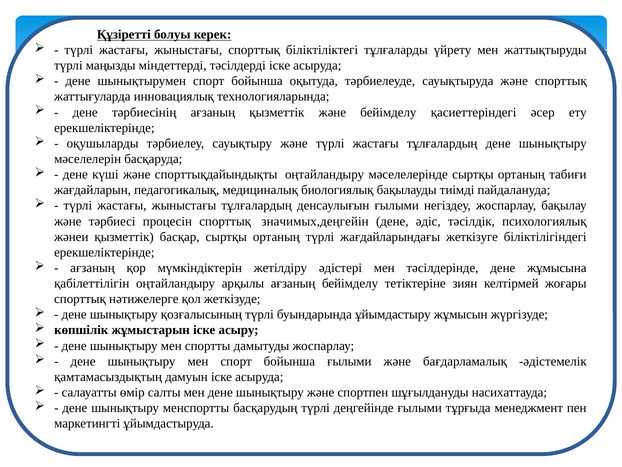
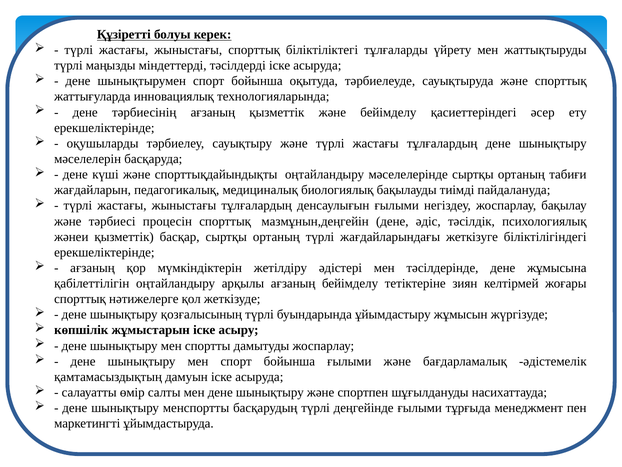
значимых,деңгейін: значимых,деңгейін -> мазмұнын,деңгейін (315, 221)
